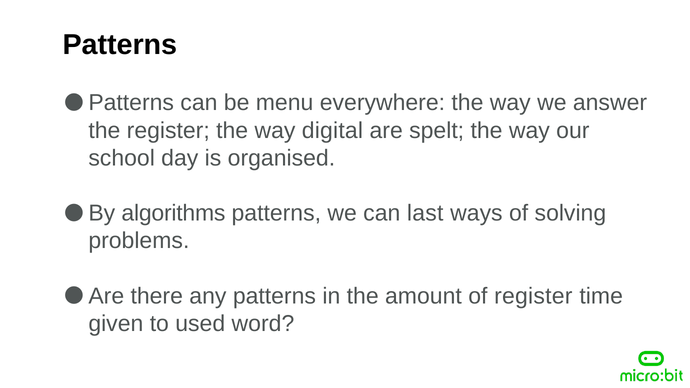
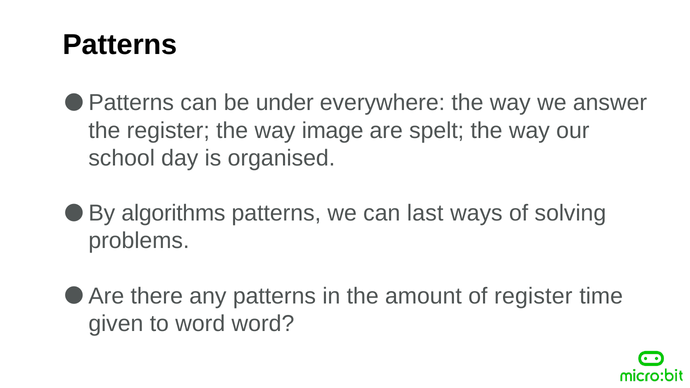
menu: menu -> under (285, 103)
digital: digital -> image (333, 131)
to used: used -> word (200, 324)
